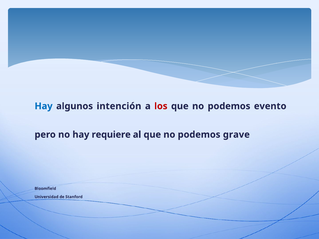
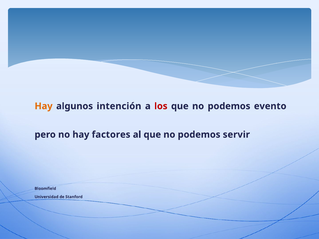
Hay colour: blue -> orange (44, 106)
requiere: requiere -> factores (111, 135)
grave: grave -> servir (236, 135)
